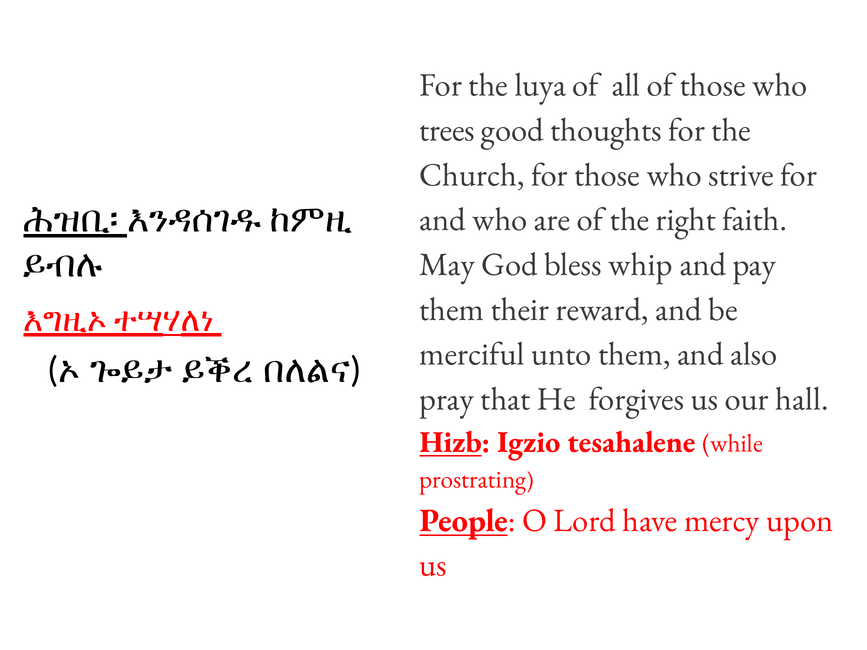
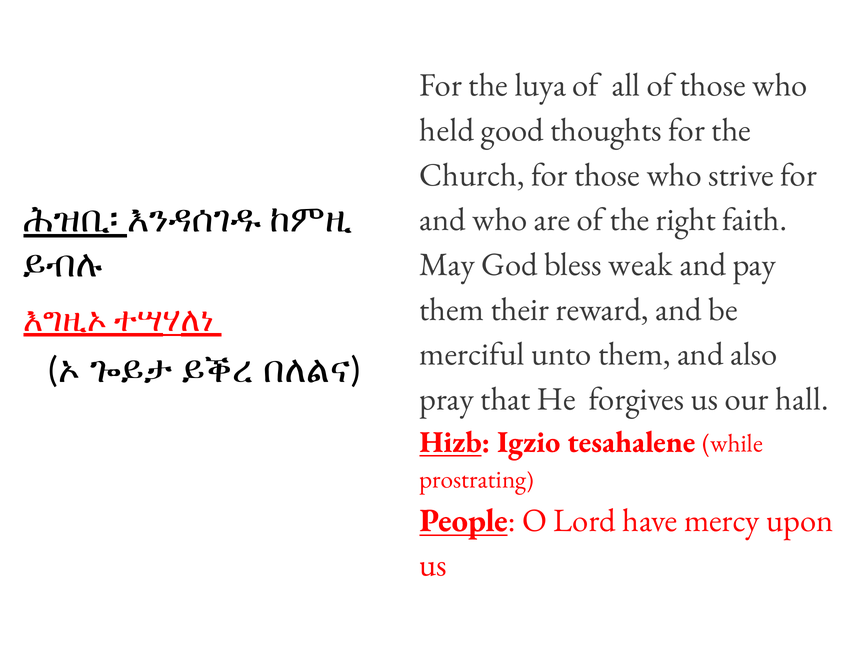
trees: trees -> held (447, 130)
whip: whip -> weak (641, 265)
